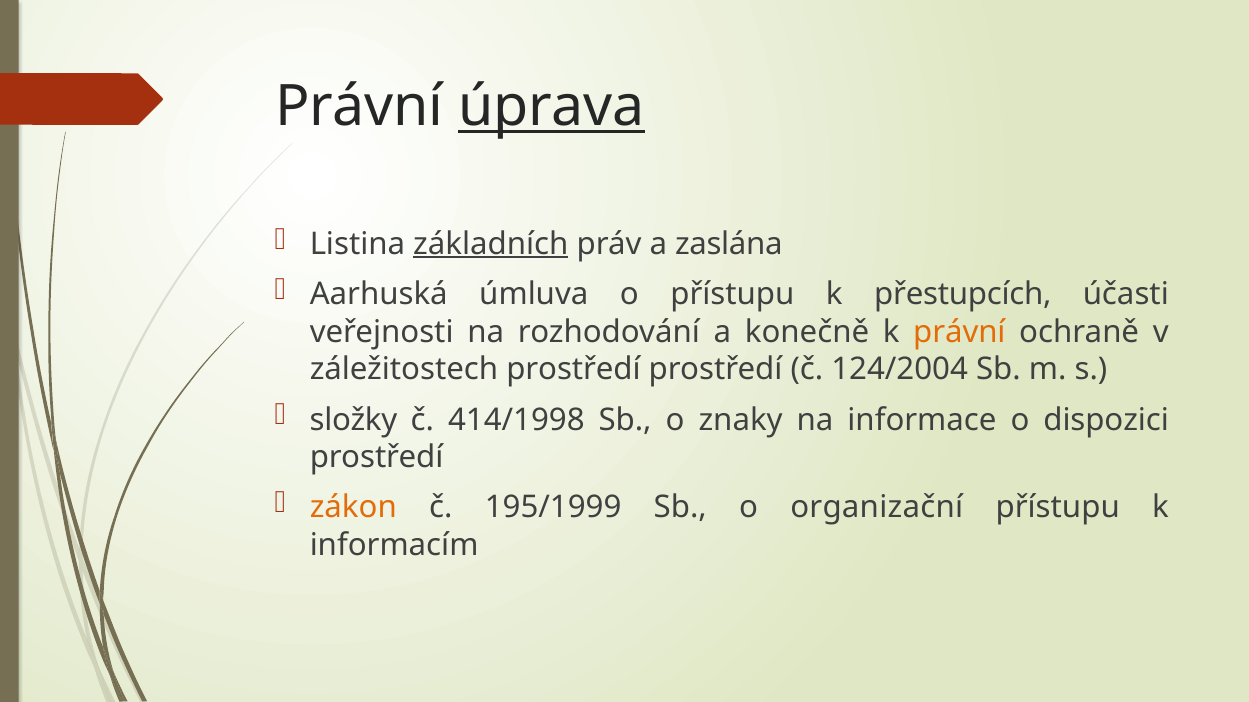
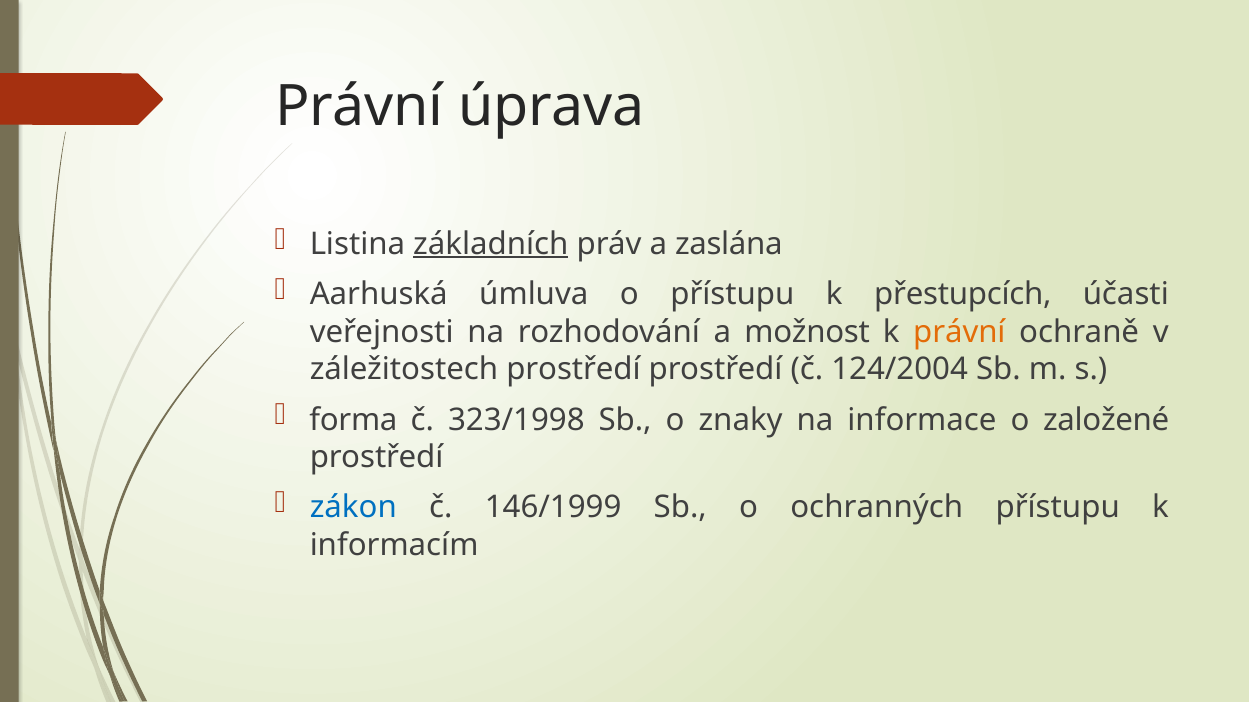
úprava underline: present -> none (551, 107)
konečně: konečně -> možnost (807, 332)
složky: složky -> forma (353, 420)
414/1998: 414/1998 -> 323/1998 (516, 420)
dispozici: dispozici -> založené (1106, 420)
zákon colour: orange -> blue (353, 508)
195/1999: 195/1999 -> 146/1999 (553, 508)
organizační: organizační -> ochranných (877, 508)
